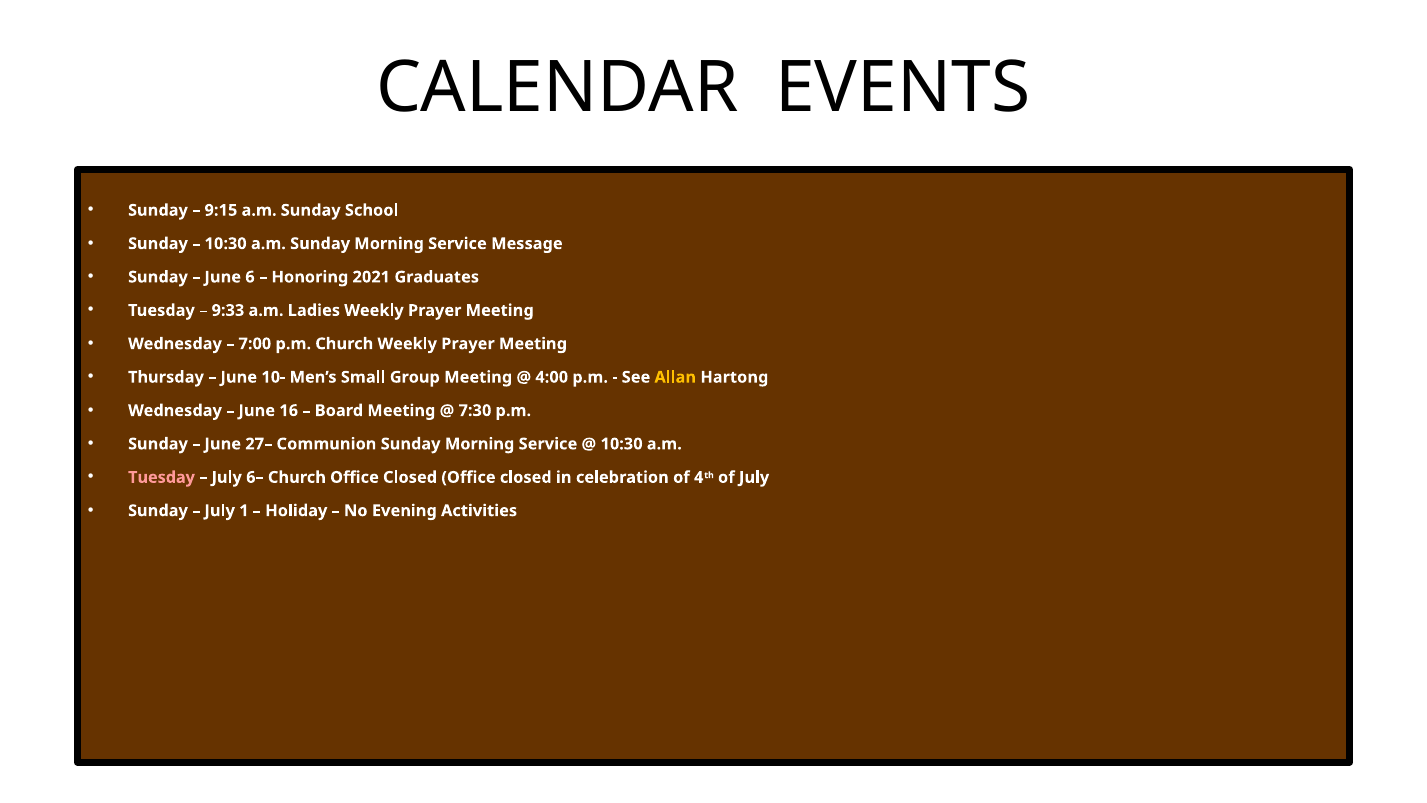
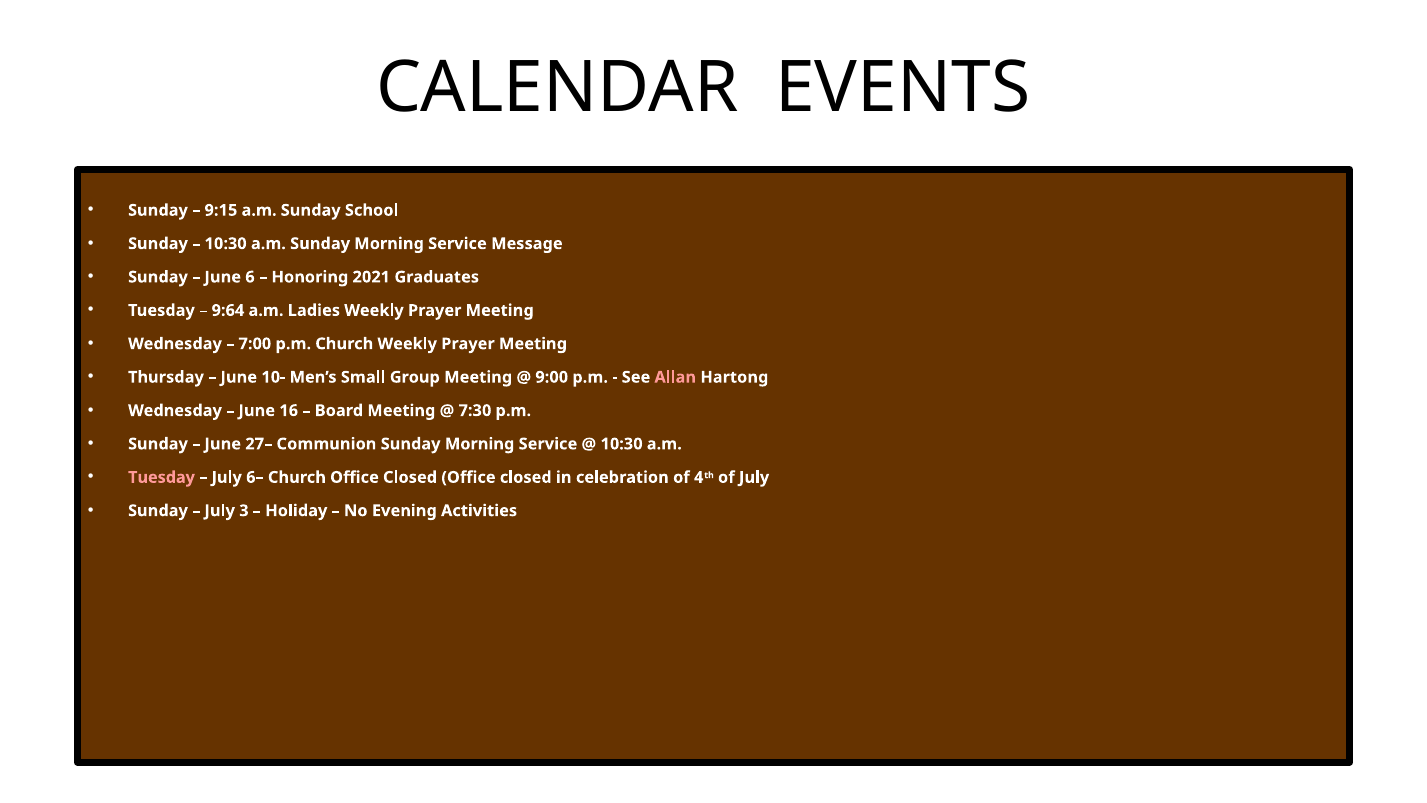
9:33: 9:33 -> 9:64 (228, 310)
4:00: 4:00 -> 9:00 (552, 377)
Allan colour: yellow -> pink (675, 377)
1: 1 -> 3 (244, 511)
